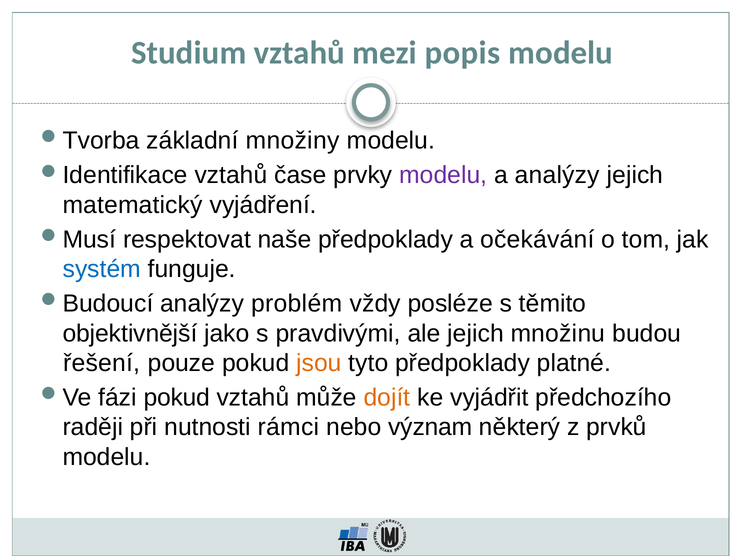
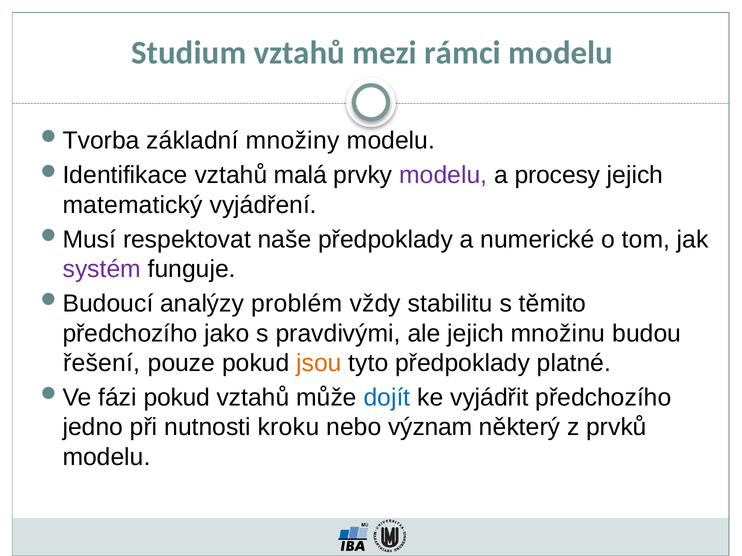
popis: popis -> rámci (463, 53)
čase: čase -> malá (300, 175)
a analýzy: analýzy -> procesy (557, 175)
očekávání: očekávání -> numerické (537, 240)
systém colour: blue -> purple (102, 269)
posléze: posléze -> stabilitu (450, 304)
objektivnější: objektivnější -> předchozího (130, 334)
dojít colour: orange -> blue (387, 398)
raději: raději -> jedno (93, 428)
rámci: rámci -> kroku (289, 428)
